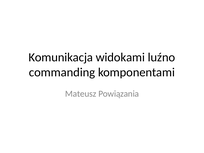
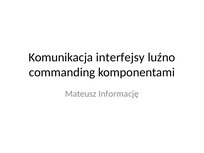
widokami: widokami -> interfejsy (120, 57)
Powiązania: Powiązania -> Informację (119, 94)
